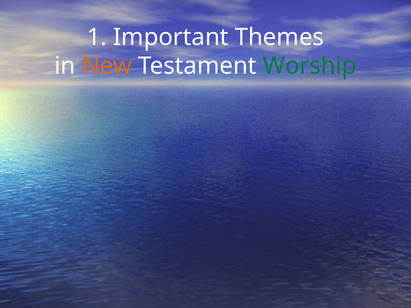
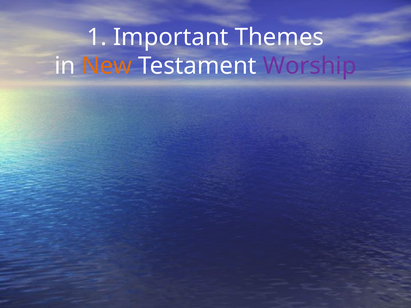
Worship colour: green -> purple (310, 66)
